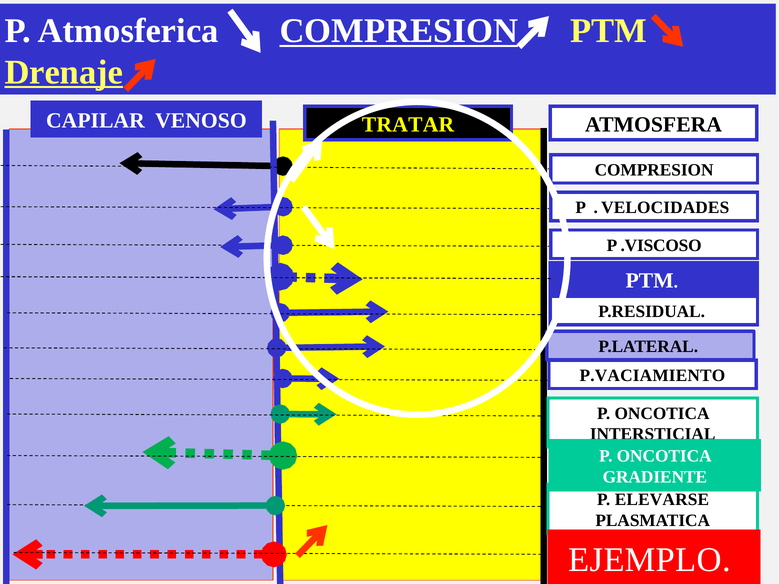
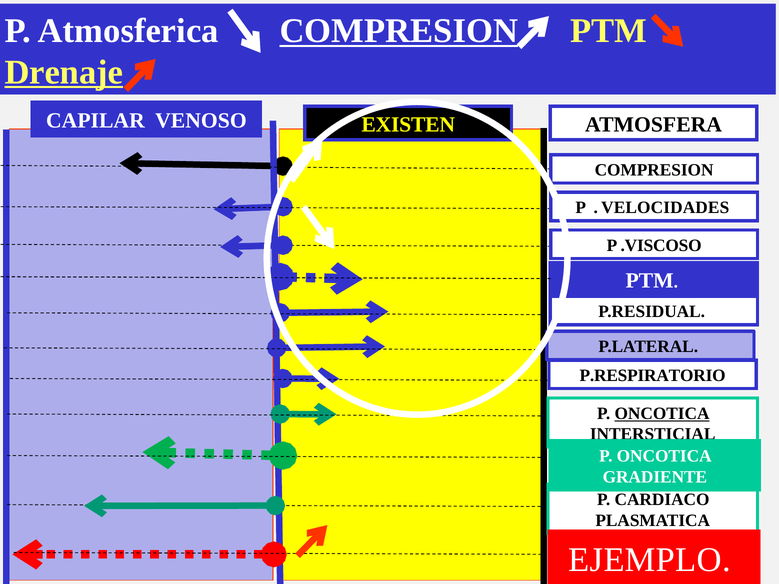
TRATAR: TRATAR -> EXISTEN (408, 125)
P.VACIAMIENTO: P.VACIAMIENTO -> P.RESPIRATORIO (653, 376)
ONCOTICA underline: none -> present (662, 414)
ELEVARSE: ELEVARSE -> CARDIACO (662, 500)
